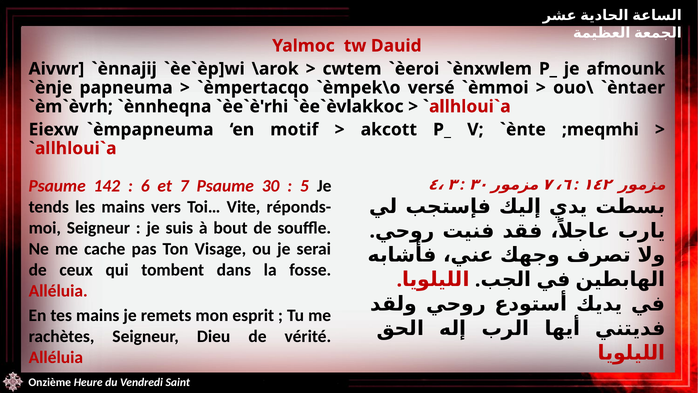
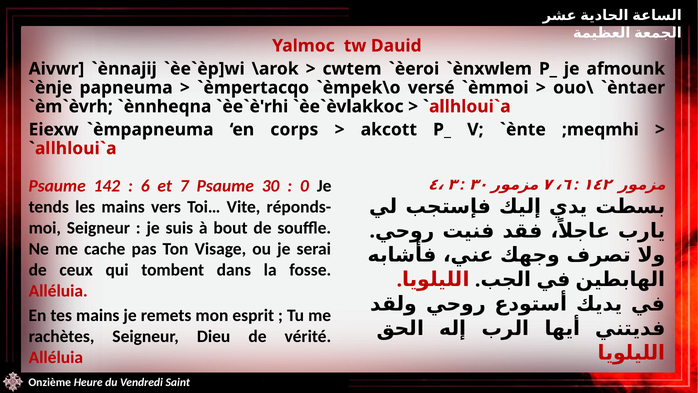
motif: motif -> corps (294, 129)
5: 5 -> 0 (304, 186)
